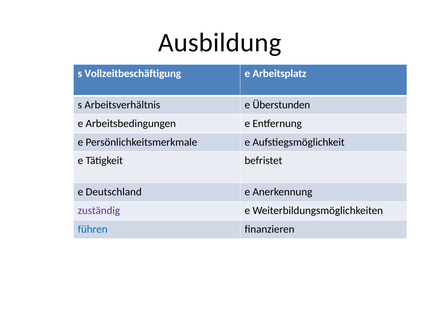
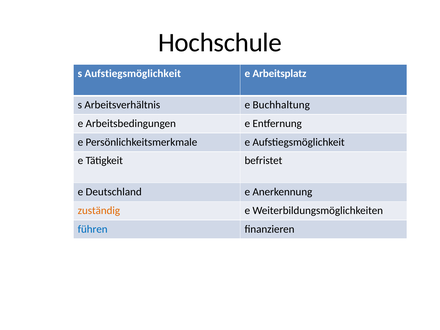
Ausbildung: Ausbildung -> Hochschule (220, 43)
s Vollzeitbeschäftigung: Vollzeitbeschäftigung -> Aufstiegsmöglichkeit (133, 74)
Überstunden: Überstunden -> Buchhaltung (281, 105)
zuständig colour: purple -> orange (99, 211)
